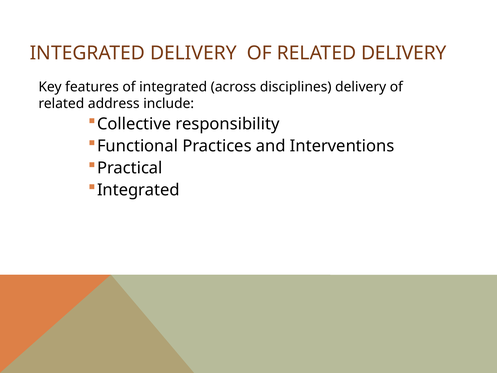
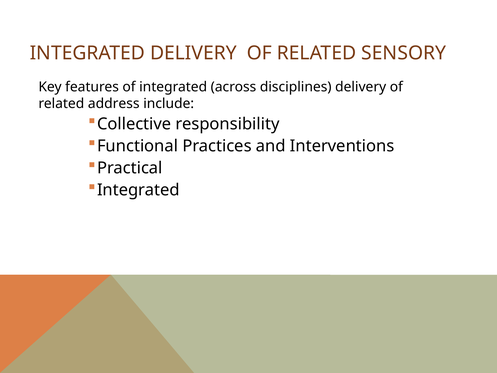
RELATED DELIVERY: DELIVERY -> SENSORY (404, 53)
